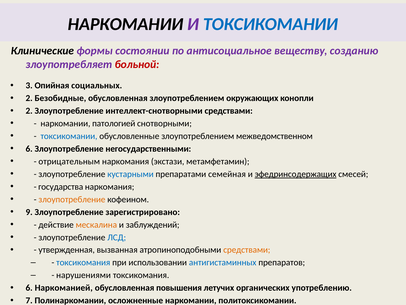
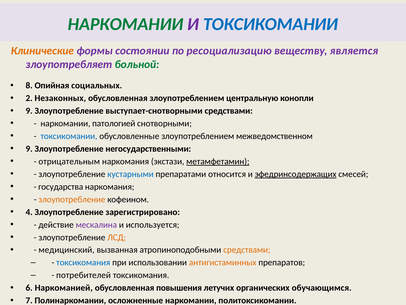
НАРКОМАНИИ colour: black -> green (126, 24)
Клинические colour: black -> orange (42, 51)
антисоциальное: антисоциальное -> ресоциализацию (229, 51)
созданию: созданию -> является (354, 51)
больной colour: red -> green (137, 64)
3: 3 -> 8 (29, 85)
Безобидные: Безобидные -> Незаконных (60, 98)
окружающих: окружающих -> центральную (252, 98)
2: 2 -> 9 (29, 111)
интеллект-снотворными: интеллект-снотворными -> выступает-снотворными (154, 111)
6: 6 -> 9 (29, 149)
метамфетамин underline: none -> present (218, 161)
семейная: семейная -> относится (227, 174)
9: 9 -> 4 (29, 212)
мескалина colour: orange -> purple (96, 224)
заблуждений: заблуждений -> используется (153, 224)
ЛСД colour: blue -> orange (117, 237)
утвержденная: утвержденная -> медицинский (67, 250)
антигистаминных colour: blue -> orange (223, 262)
нарушениями: нарушениями -> потребителей (84, 275)
употреблению: употреблению -> обучающимся (322, 287)
